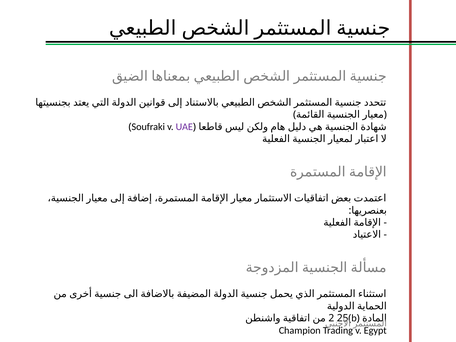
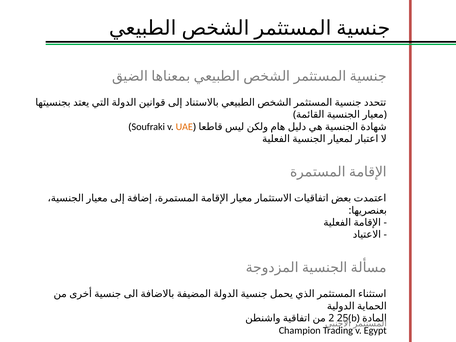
UAE colour: purple -> orange (184, 127)
